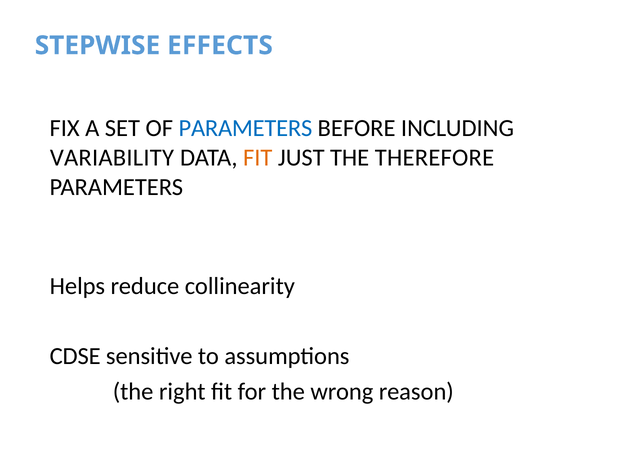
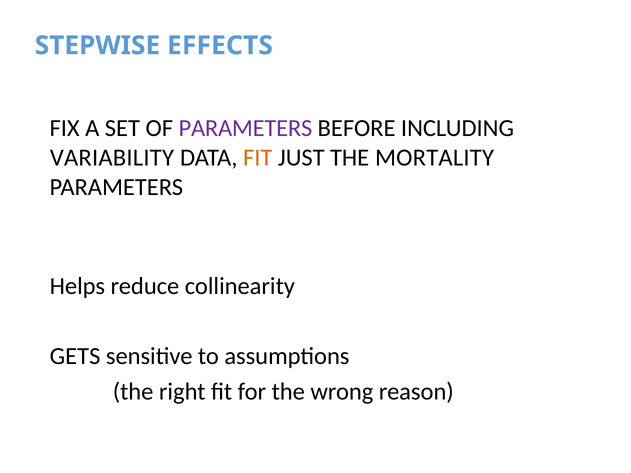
PARAMETERS colour: blue -> purple (245, 128)
THEREFORE: THEREFORE -> MORTALITY (434, 158)
CDSE: CDSE -> GETS (75, 356)
